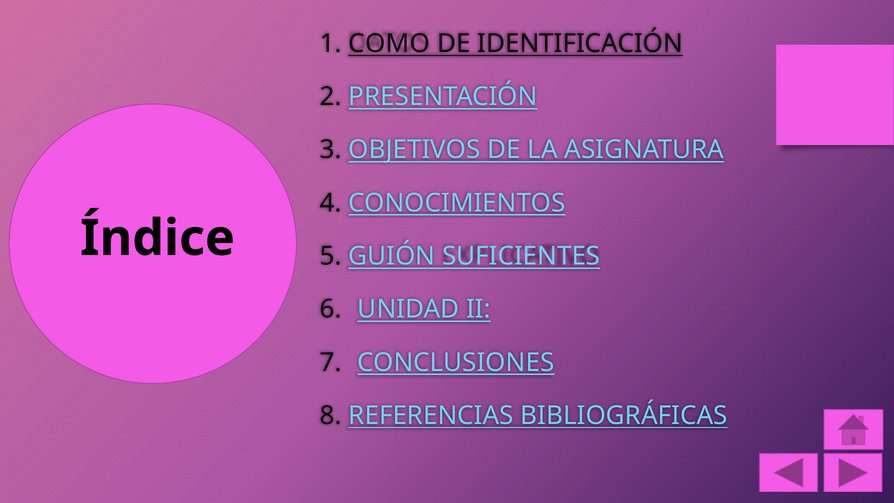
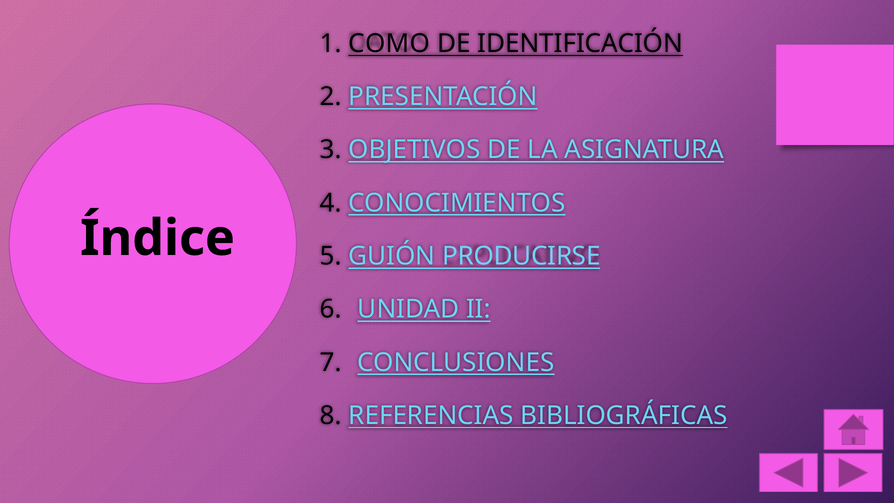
SUFICIENTES: SUFICIENTES -> PRODUCIRSE (521, 256)
